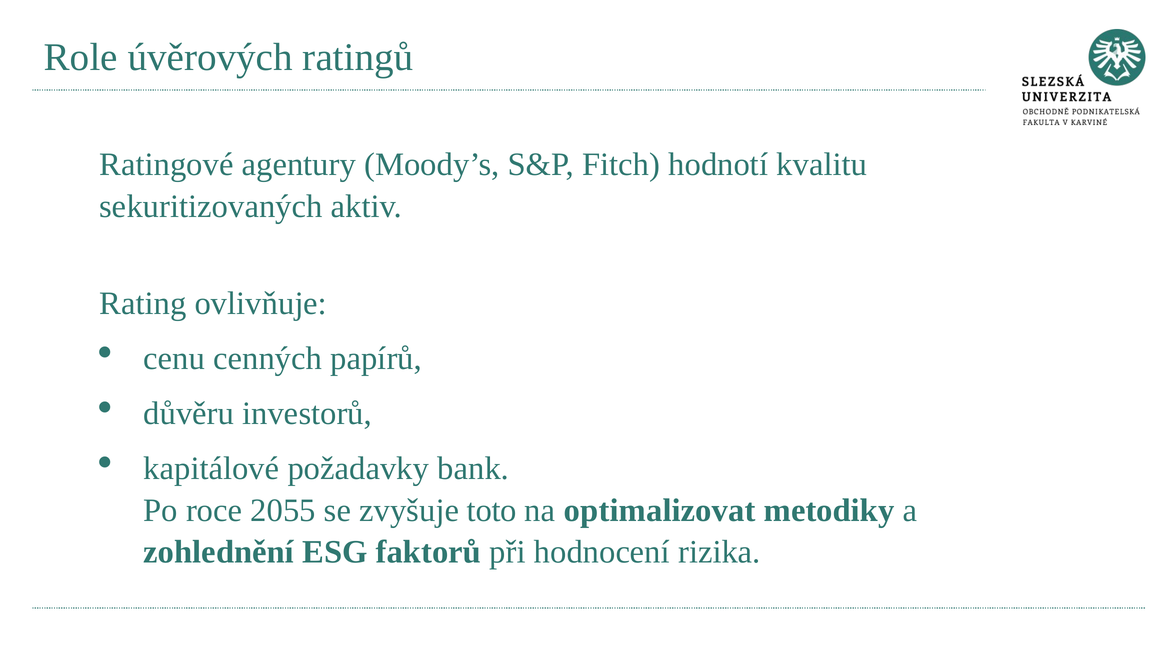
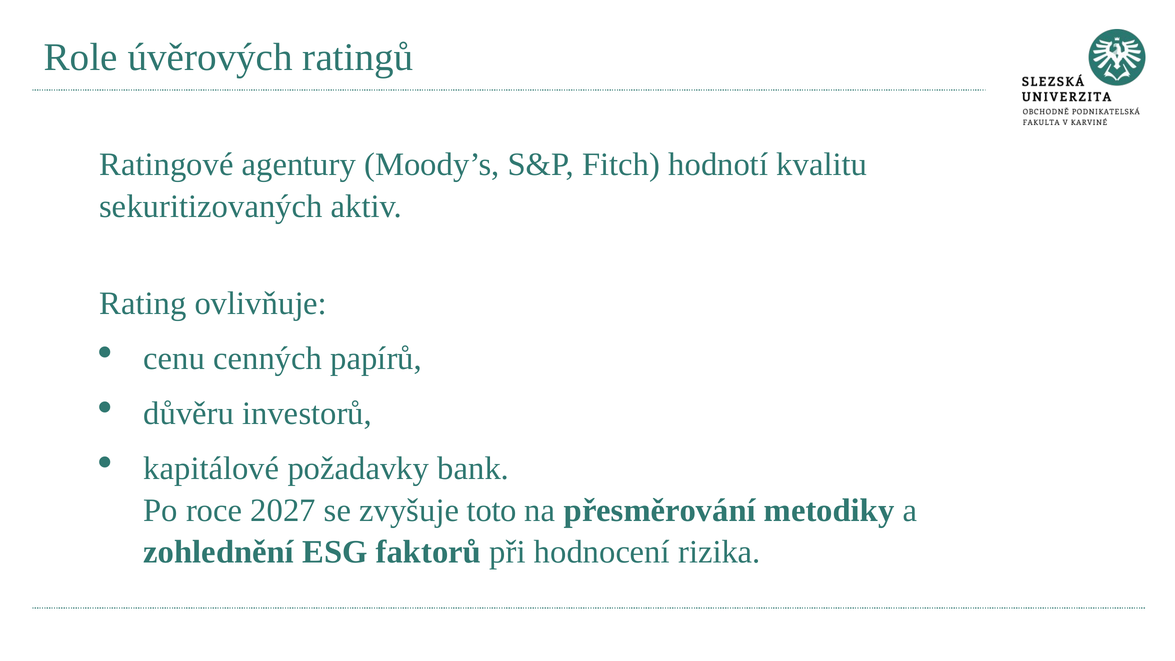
2055: 2055 -> 2027 (283, 510)
optimalizovat: optimalizovat -> přesměrování (660, 510)
